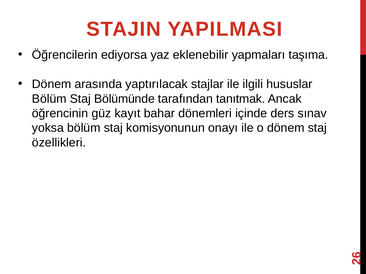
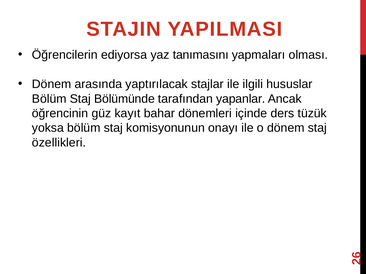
eklenebilir: eklenebilir -> tanımasını (201, 55)
taşıma: taşıma -> olması (308, 55)
tanıtmak: tanıtmak -> yapanlar (241, 99)
sınav: sınav -> tüzük (312, 114)
